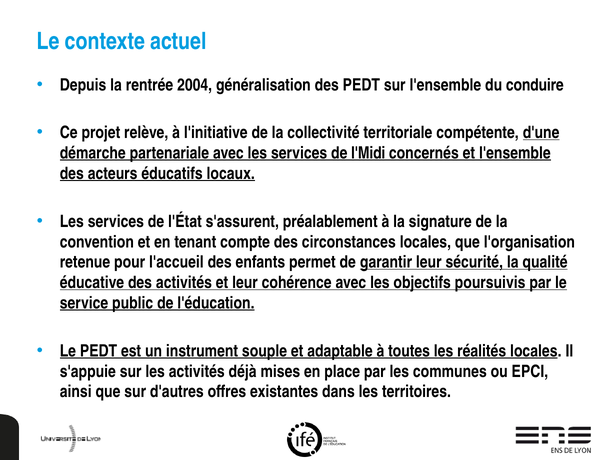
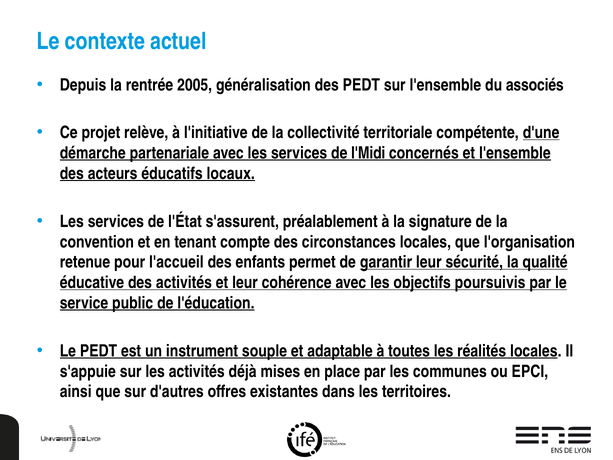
2004: 2004 -> 2005 (195, 85)
conduire: conduire -> associés (535, 85)
